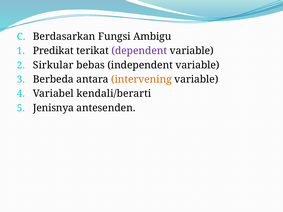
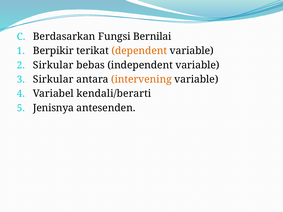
Ambigu: Ambigu -> Bernilai (152, 37)
Predikat: Predikat -> Berpikir (53, 51)
dependent colour: purple -> orange (139, 51)
Berbeda: Berbeda -> Sirkular (53, 79)
